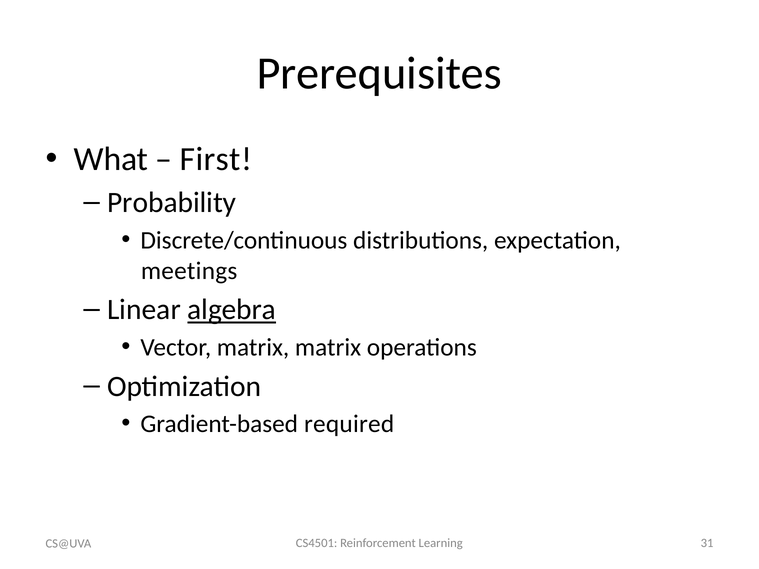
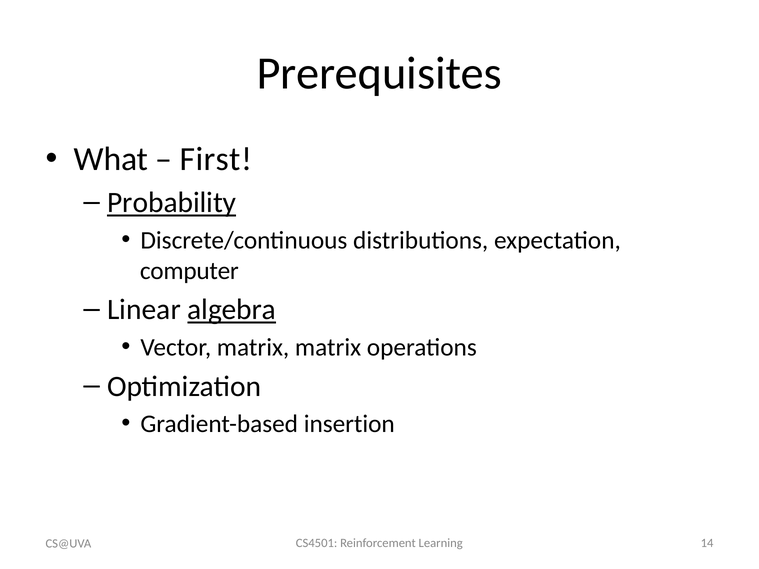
Probability underline: none -> present (172, 203)
meetings: meetings -> computer (189, 271)
required: required -> insertion (349, 424)
31: 31 -> 14 (707, 544)
